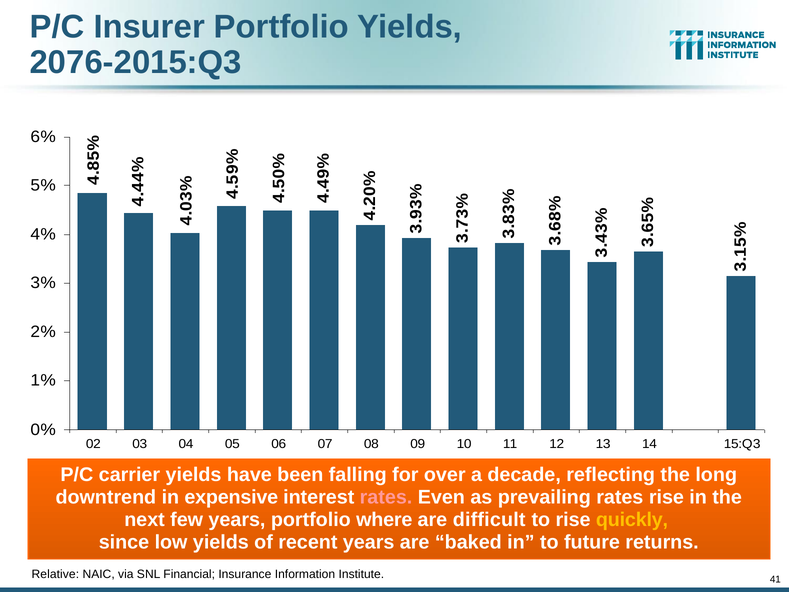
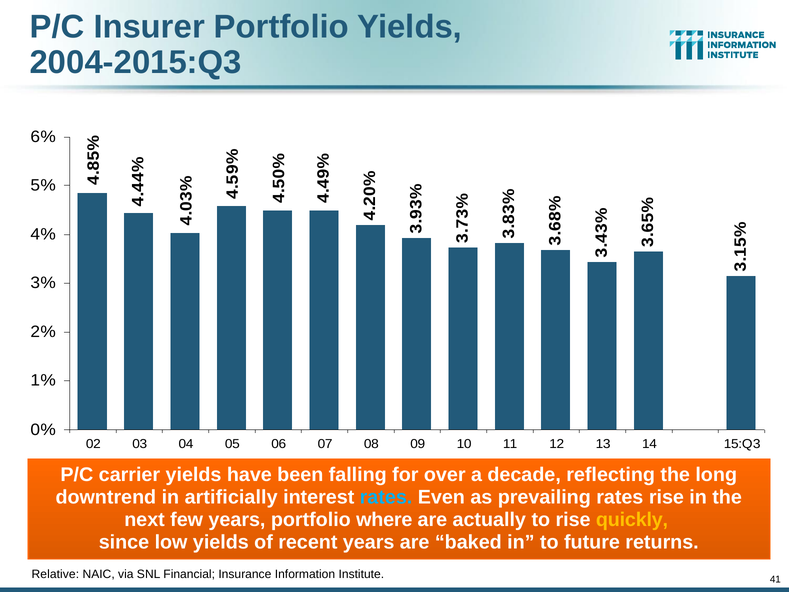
2076-2015:Q3: 2076-2015:Q3 -> 2004-2015:Q3 (136, 62)
expensive: expensive -> artificially (231, 497)
rates colour: pink -> light blue (386, 497)
difficult: difficult -> actually (489, 520)
